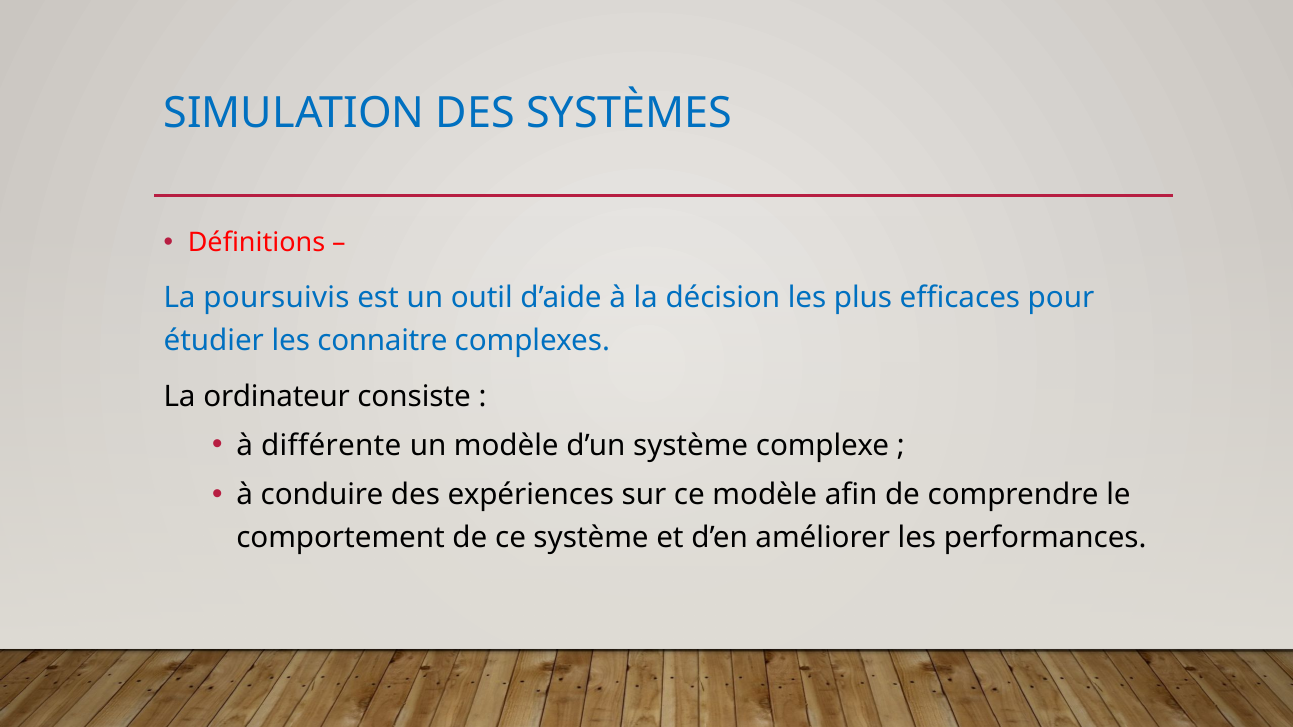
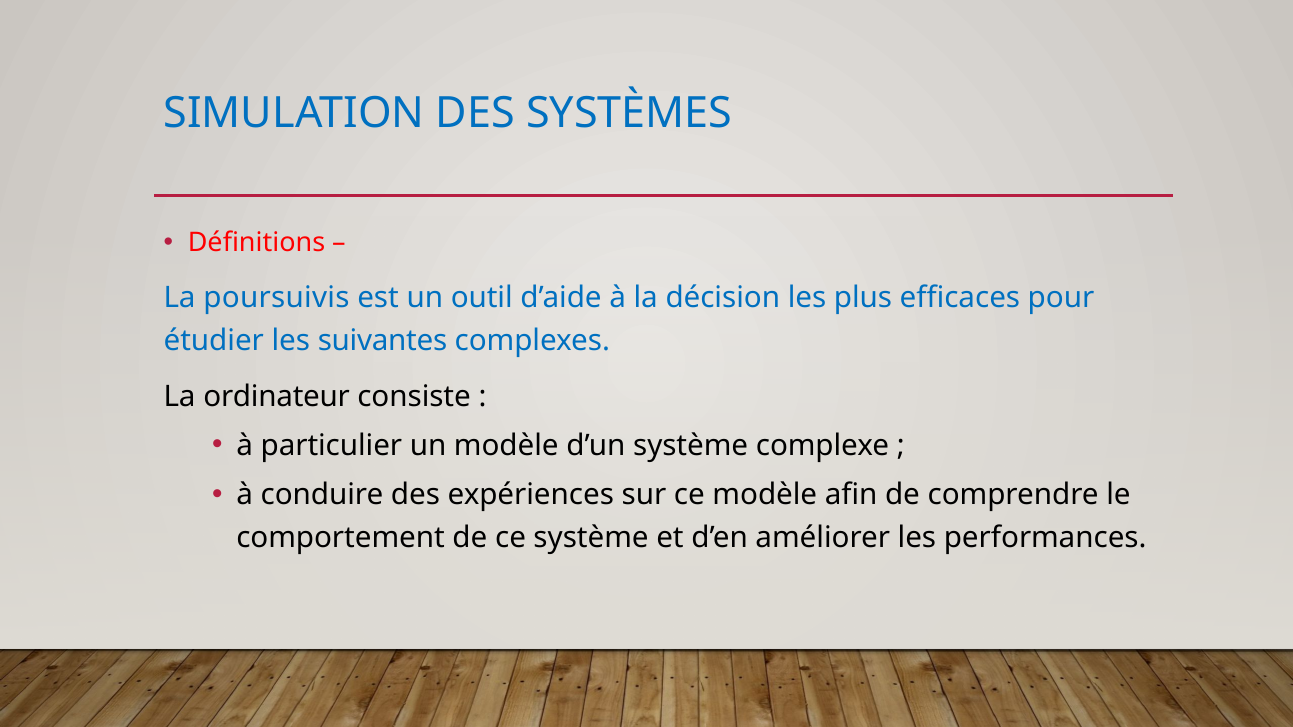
connaitre: connaitre -> suivantes (382, 340)
différente: différente -> particulier (331, 446)
